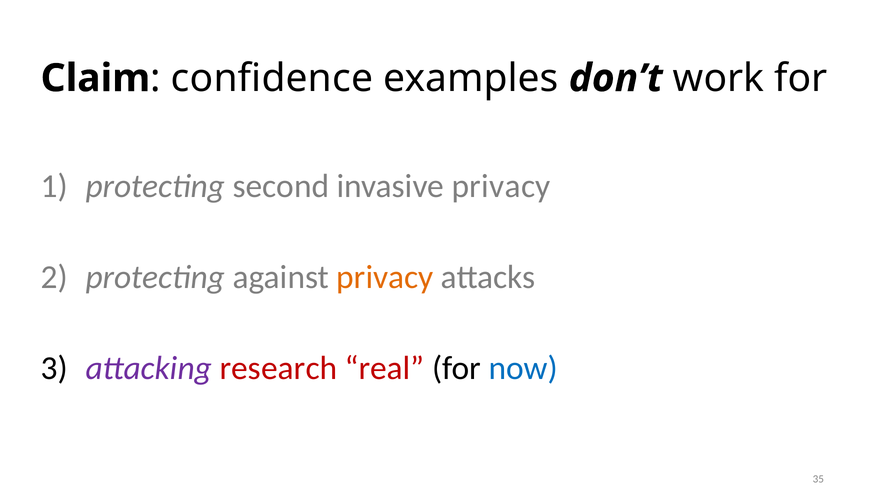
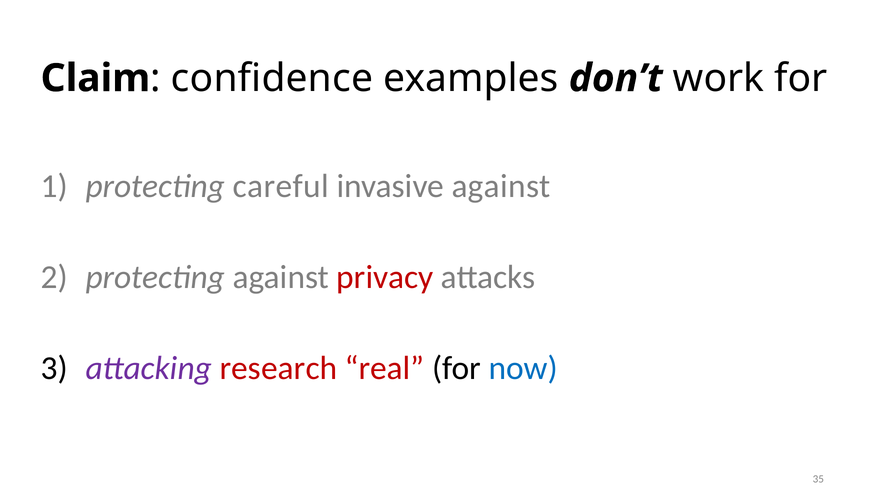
second: second -> careful (281, 186)
invasive privacy: privacy -> against (501, 186)
privacy colour: orange -> red (385, 277)
